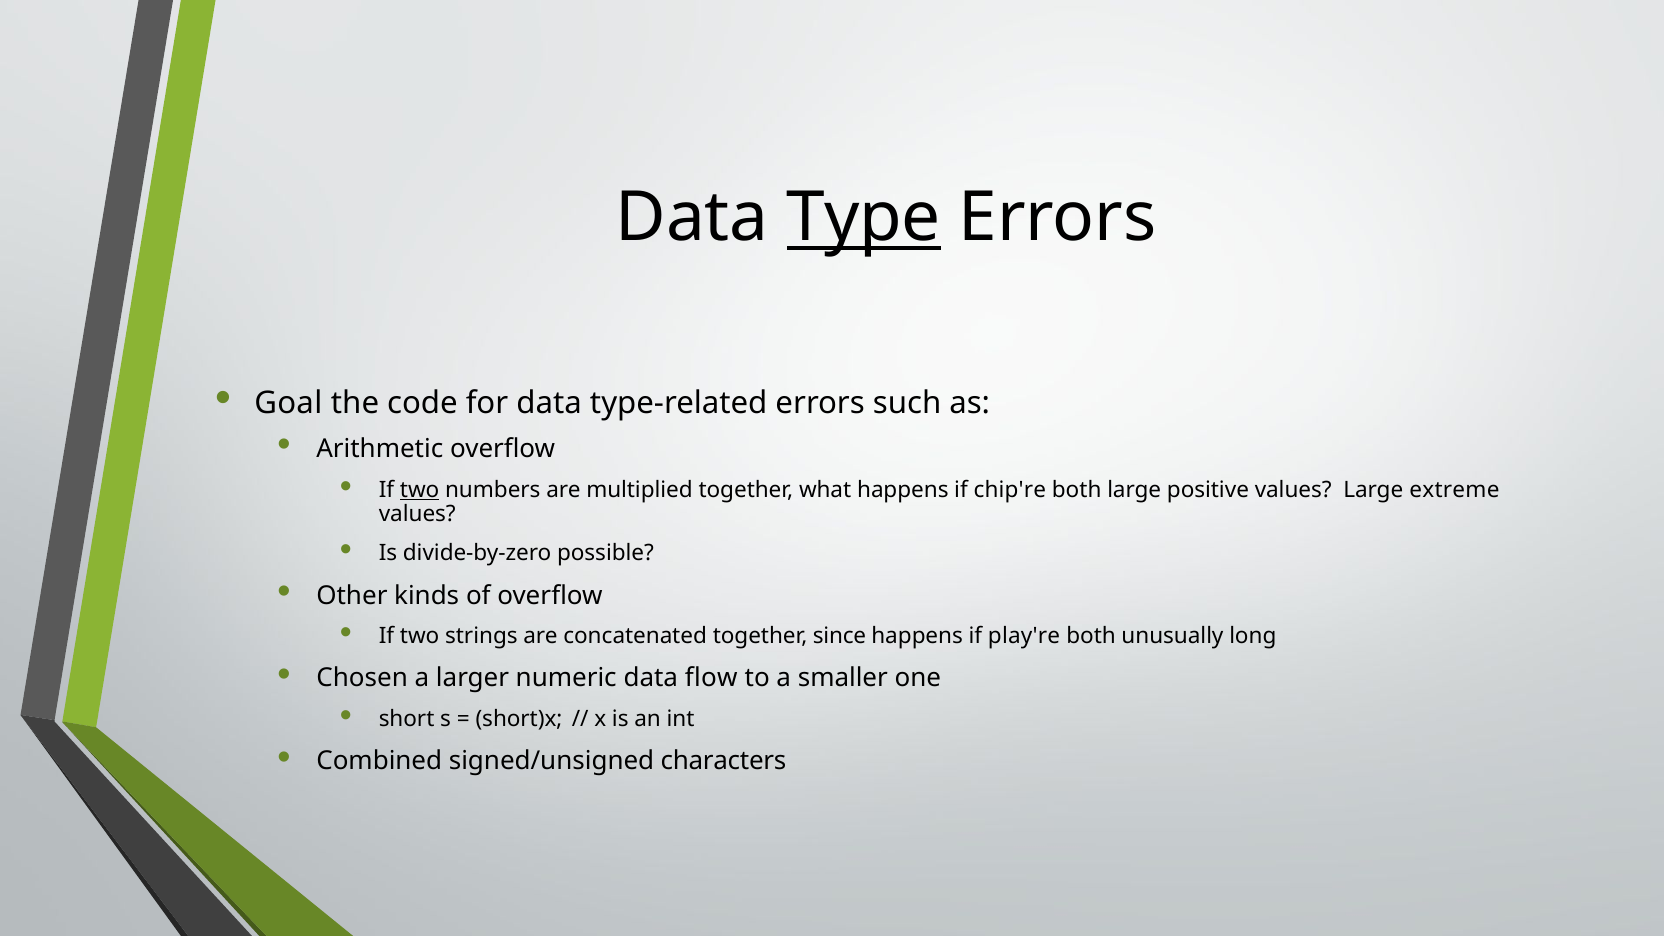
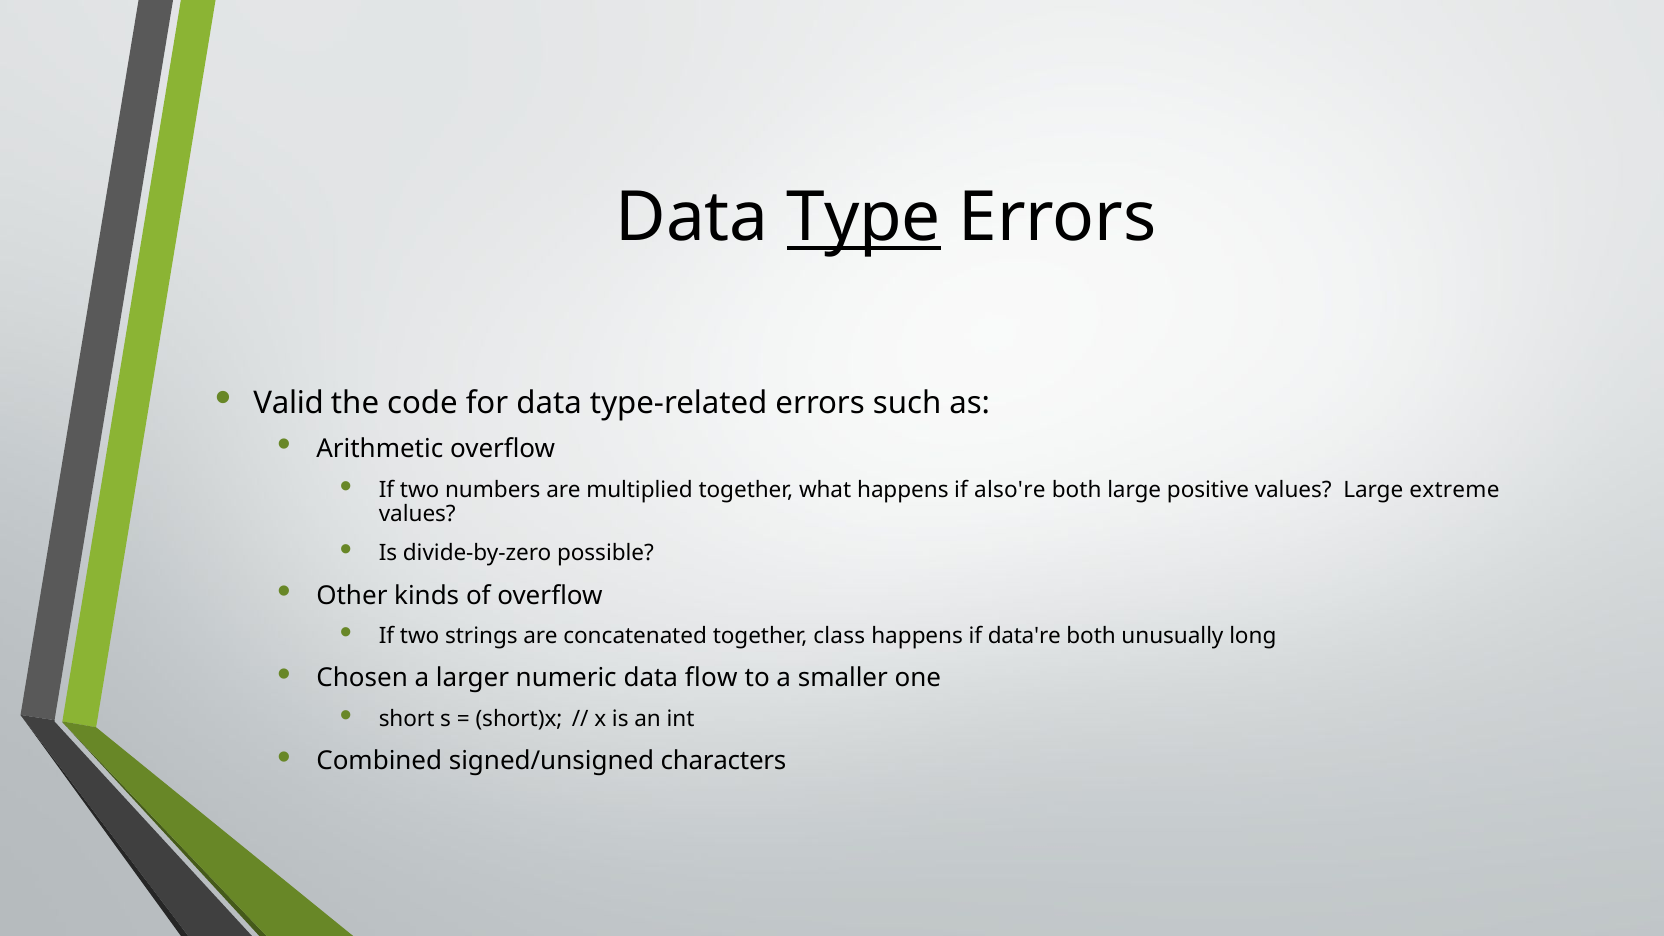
Goal: Goal -> Valid (289, 403)
two underline: present -> none (420, 490)
chip're: chip're -> also're (1010, 490)
since: since -> class (839, 636)
play're: play're -> data're (1024, 636)
